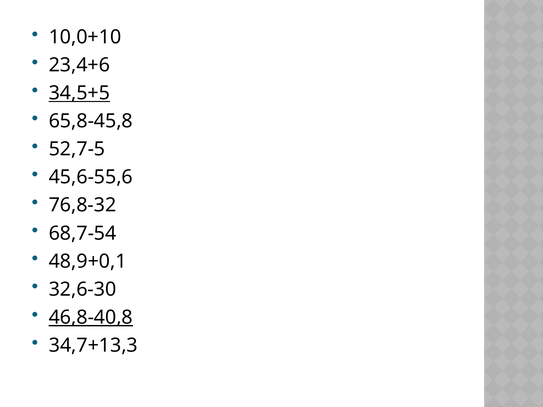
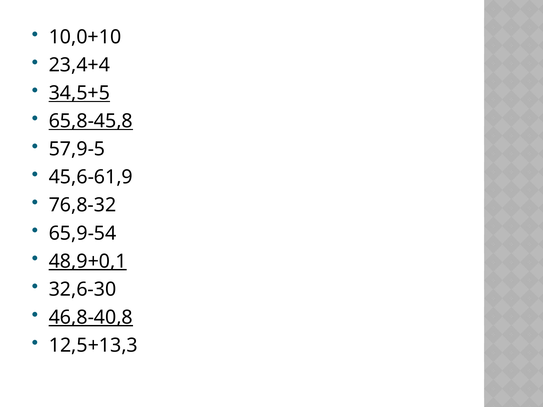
23,4+6: 23,4+6 -> 23,4+4 (79, 65)
65,8-45,8 underline: none -> present (91, 121)
52,7-5: 52,7-5 -> 57,9-5 (77, 149)
45,6-55,6: 45,6-55,6 -> 45,6-61,9 (91, 177)
68,7-54: 68,7-54 -> 65,9-54 (83, 233)
48,9+0,1 underline: none -> present (88, 261)
34,7+13,3: 34,7+13,3 -> 12,5+13,3 (93, 346)
